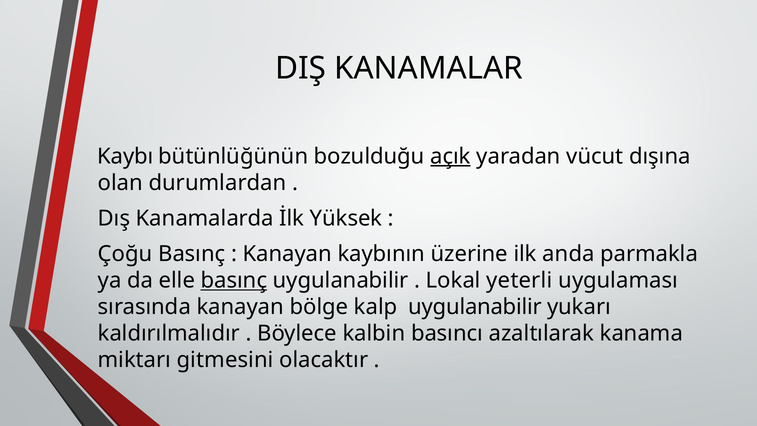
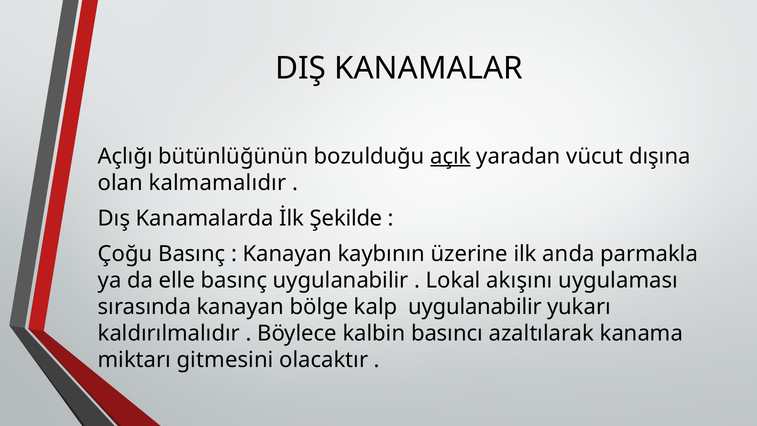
Kaybı: Kaybı -> Açlığı (125, 156)
durumlardan: durumlardan -> kalmamalıdır (217, 183)
Yüksek: Yüksek -> Şekilde (346, 218)
basınç underline: present -> none (234, 280)
yeterli: yeterli -> akışını (519, 280)
